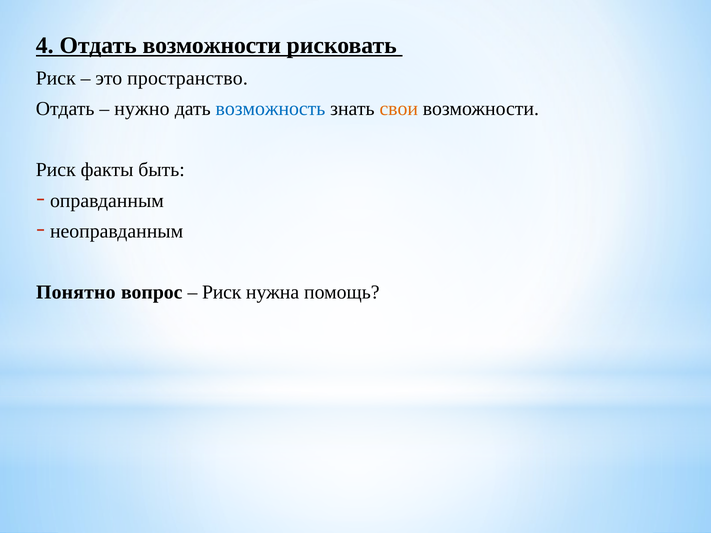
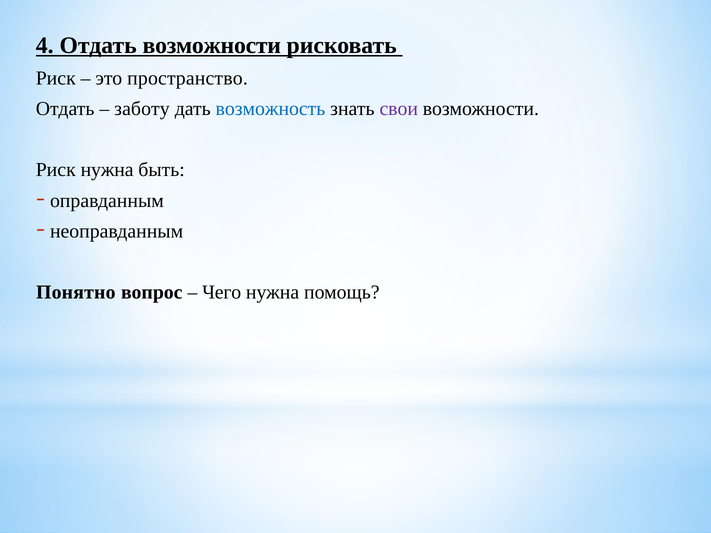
нужно: нужно -> заботу (142, 109)
свои colour: orange -> purple (399, 109)
Риск факты: факты -> нужна (107, 170)
Риск: Риск -> Чего (222, 293)
